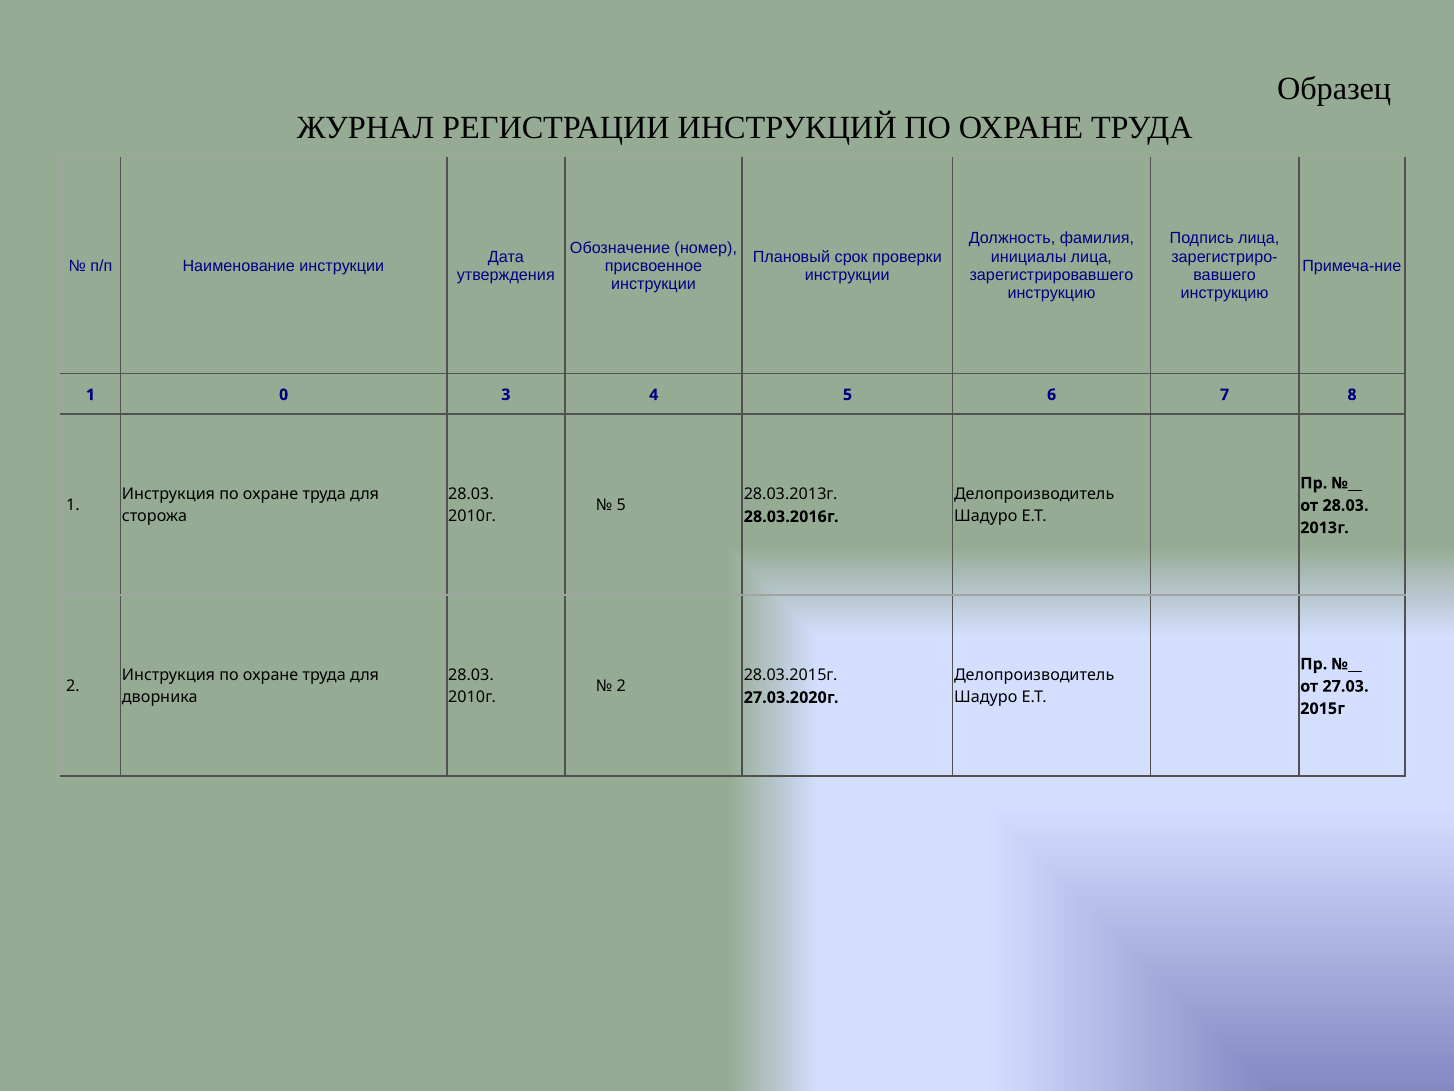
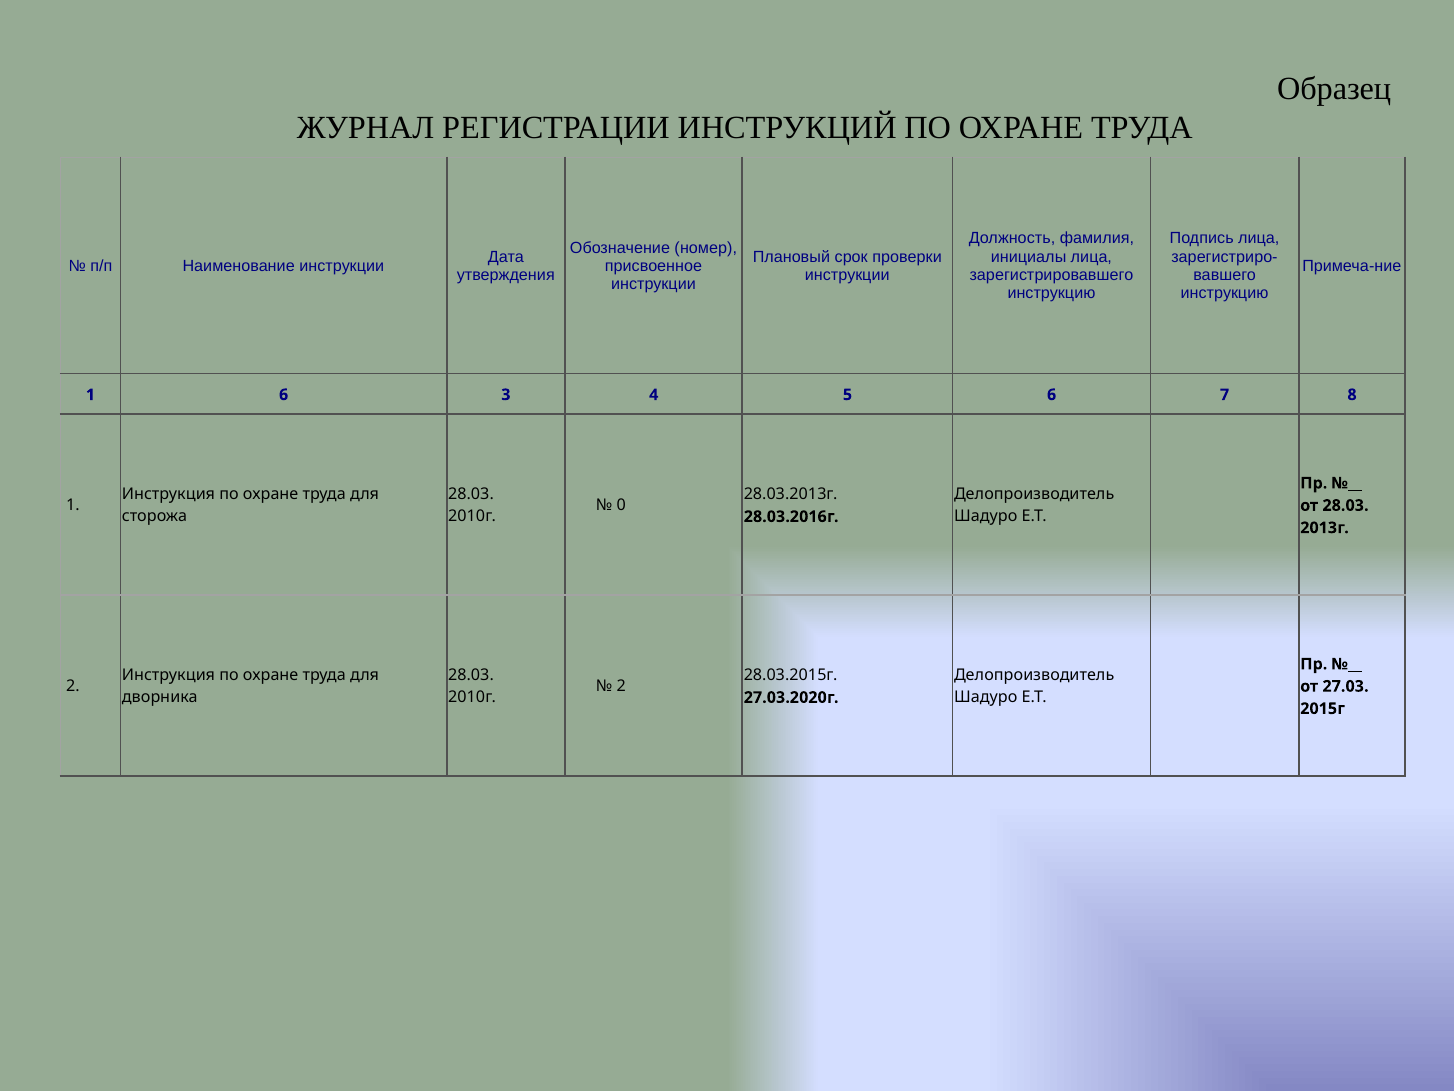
1 0: 0 -> 6 (284, 395)
5: 5 -> 0 (621, 505)
